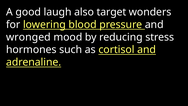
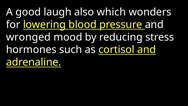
target: target -> which (111, 12)
